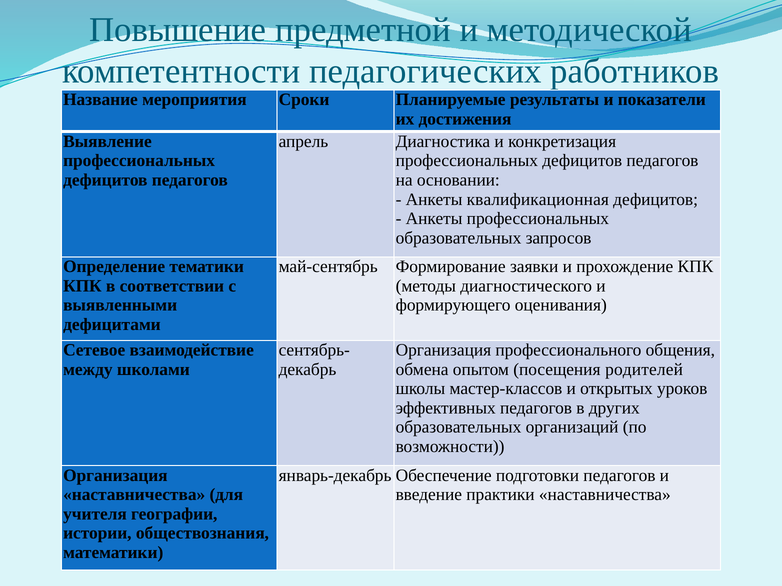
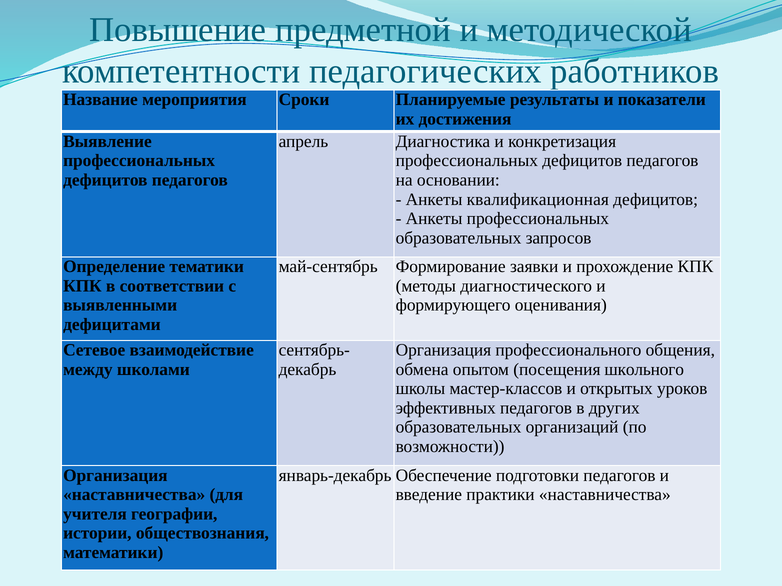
родителей: родителей -> школьного (644, 370)
